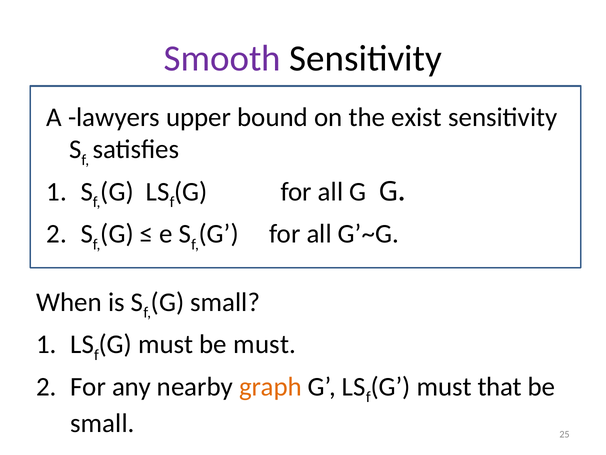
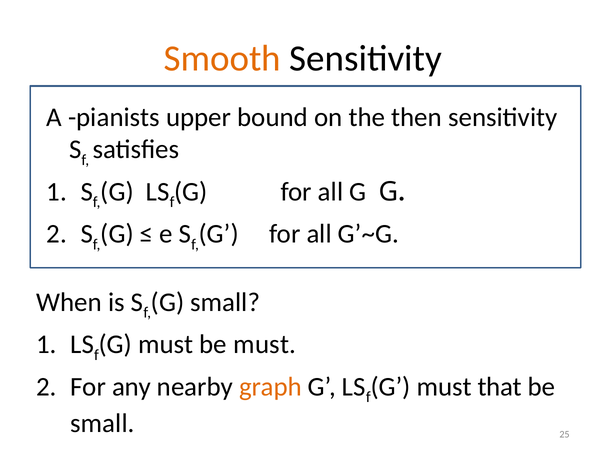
Smooth colour: purple -> orange (222, 59)
lawyers: lawyers -> pianists (114, 117)
exist: exist -> then (417, 117)
